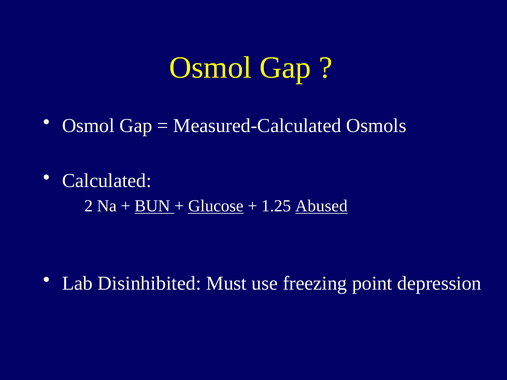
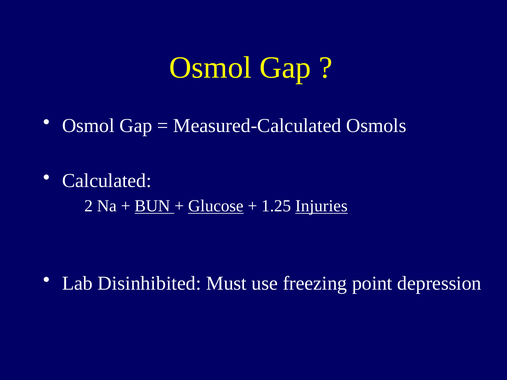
Abused: Abused -> Injuries (321, 206)
